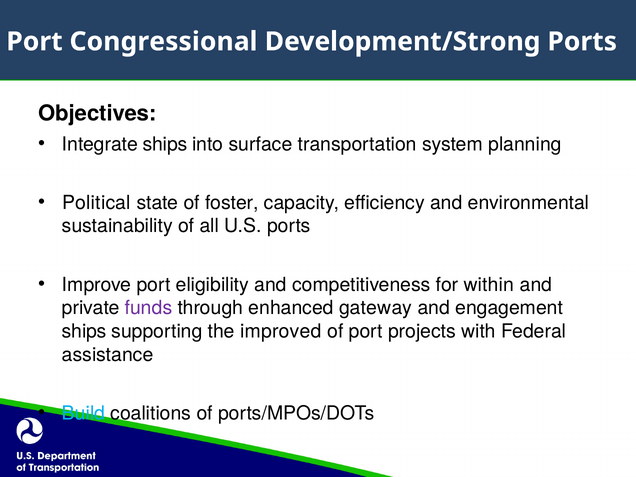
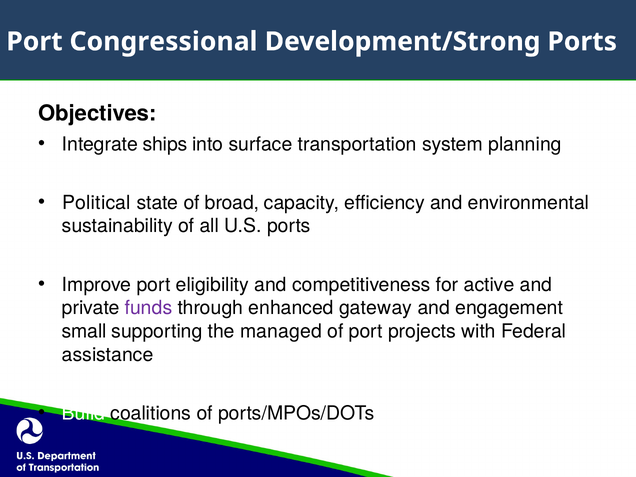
foster: foster -> broad (232, 203)
within: within -> active (489, 285)
ships: ships -> small (84, 331)
improved: improved -> managed (281, 331)
Build colour: light blue -> white (84, 413)
